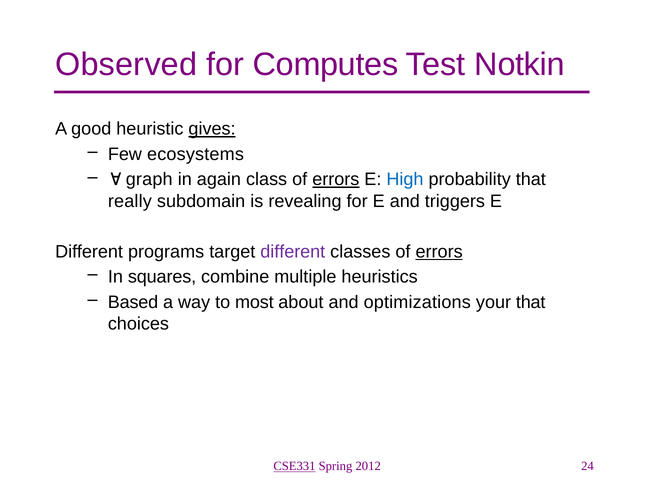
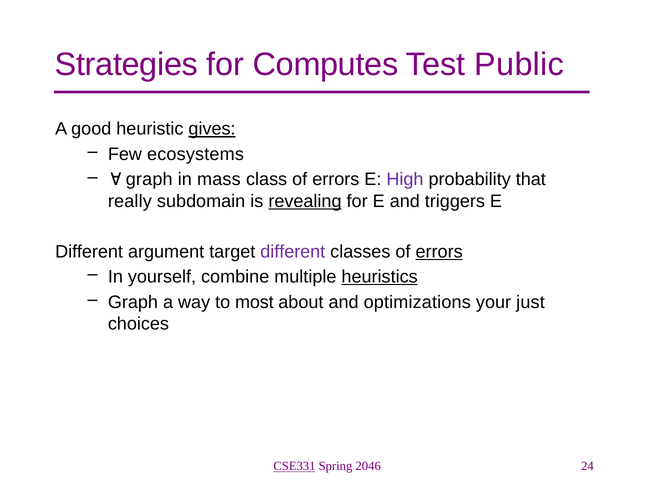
Observed: Observed -> Strategies (126, 64)
Notkin: Notkin -> Public (519, 64)
again: again -> mass (219, 179)
errors underline: present -> none (336, 179)
High colour: blue -> purple (405, 179)
revealing underline: none -> present (305, 201)
programs: programs -> argument (166, 252)
squares: squares -> yourself (162, 277)
heuristics underline: none -> present (380, 277)
Based: Based -> Graph (133, 302)
your that: that -> just (531, 302)
2012: 2012 -> 2046 (368, 466)
